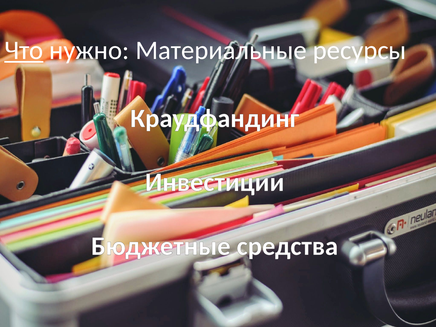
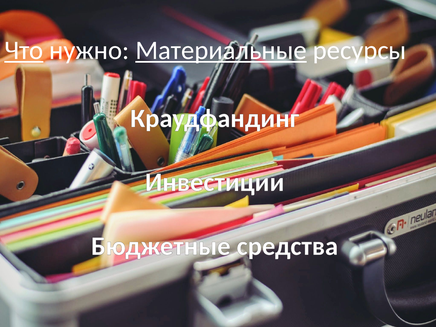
Материальные underline: none -> present (221, 50)
